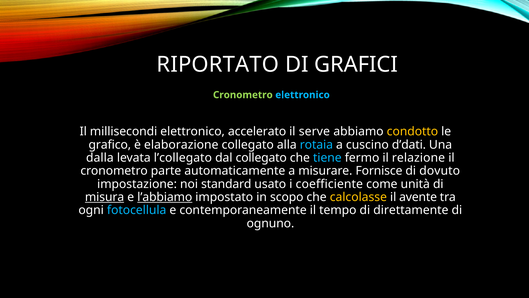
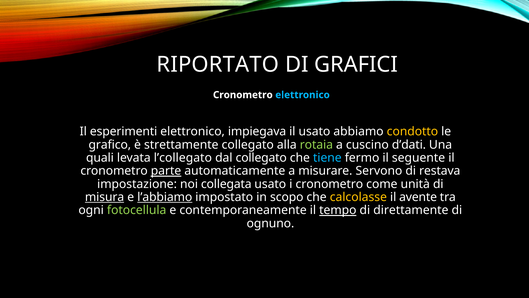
Cronometro colour: light green -> white (243, 95)
millisecondi: millisecondi -> esperimenti (124, 131)
accelerato: accelerato -> impiegava (257, 131)
il serve: serve -> usato (314, 131)
elaborazione: elaborazione -> strettamente (181, 144)
rotaia colour: light blue -> light green (316, 144)
dalla: dalla -> quali (100, 158)
relazione: relazione -> seguente (419, 158)
parte underline: none -> present (166, 171)
Fornisce: Fornisce -> Servono (379, 171)
dovuto: dovuto -> restava (440, 171)
standard: standard -> collegata (226, 184)
i coefficiente: coefficiente -> cronometro (329, 184)
fotocellula colour: light blue -> light green (137, 210)
tempo underline: none -> present (338, 210)
